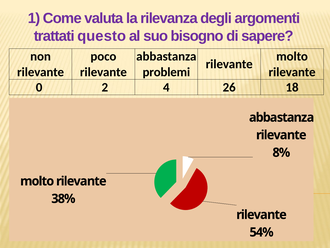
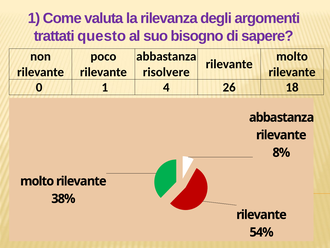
problemi: problemi -> risolvere (166, 72)
0 2: 2 -> 1 (105, 87)
